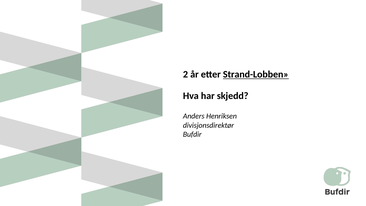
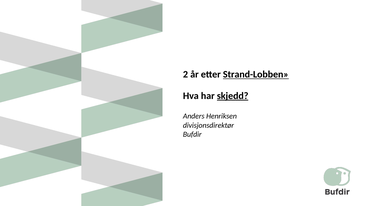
skjedd underline: none -> present (233, 96)
